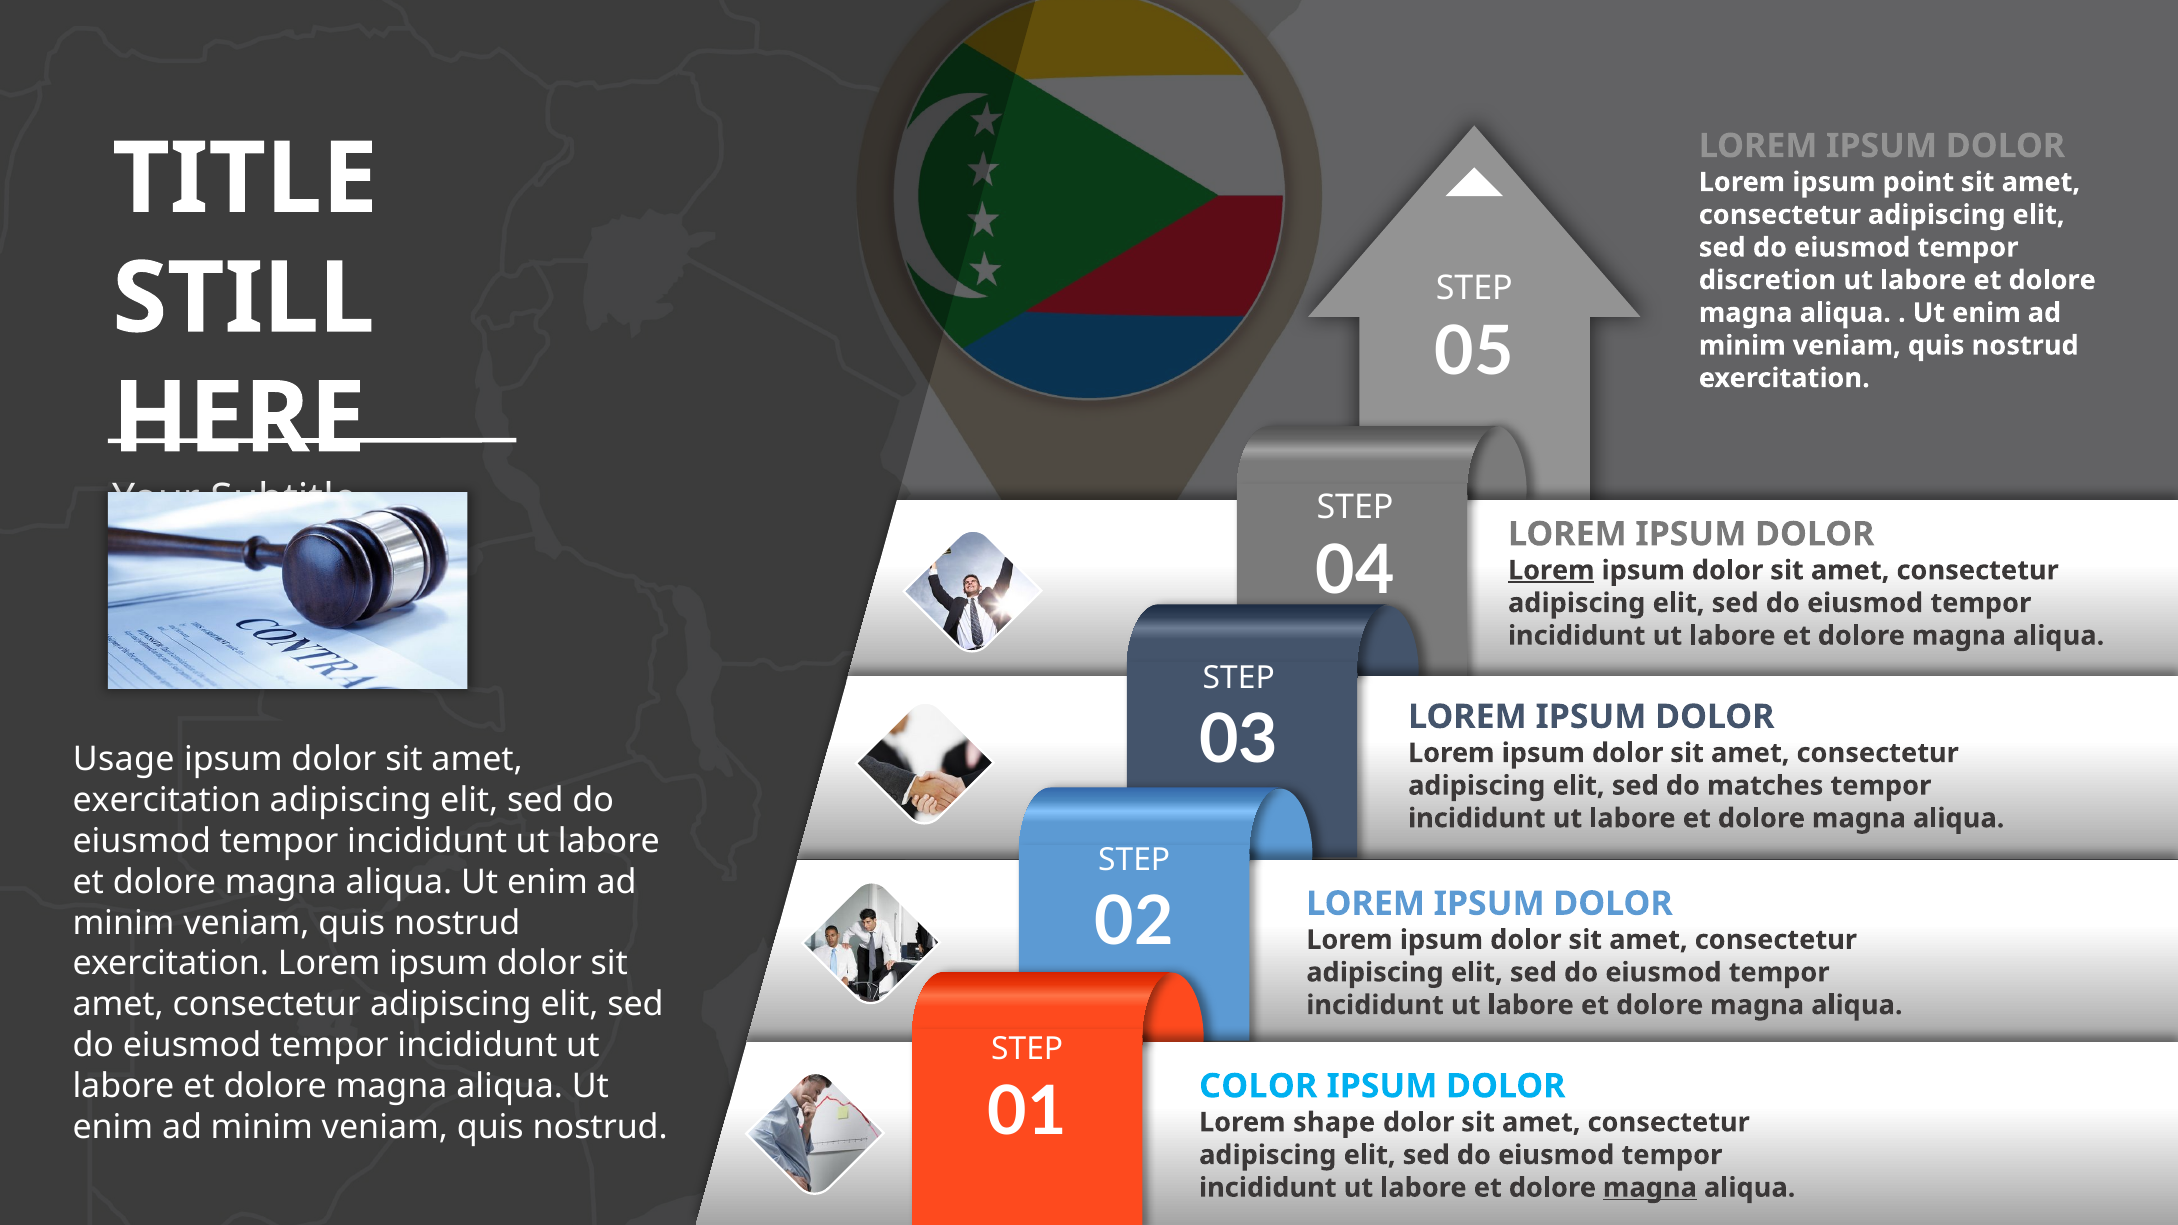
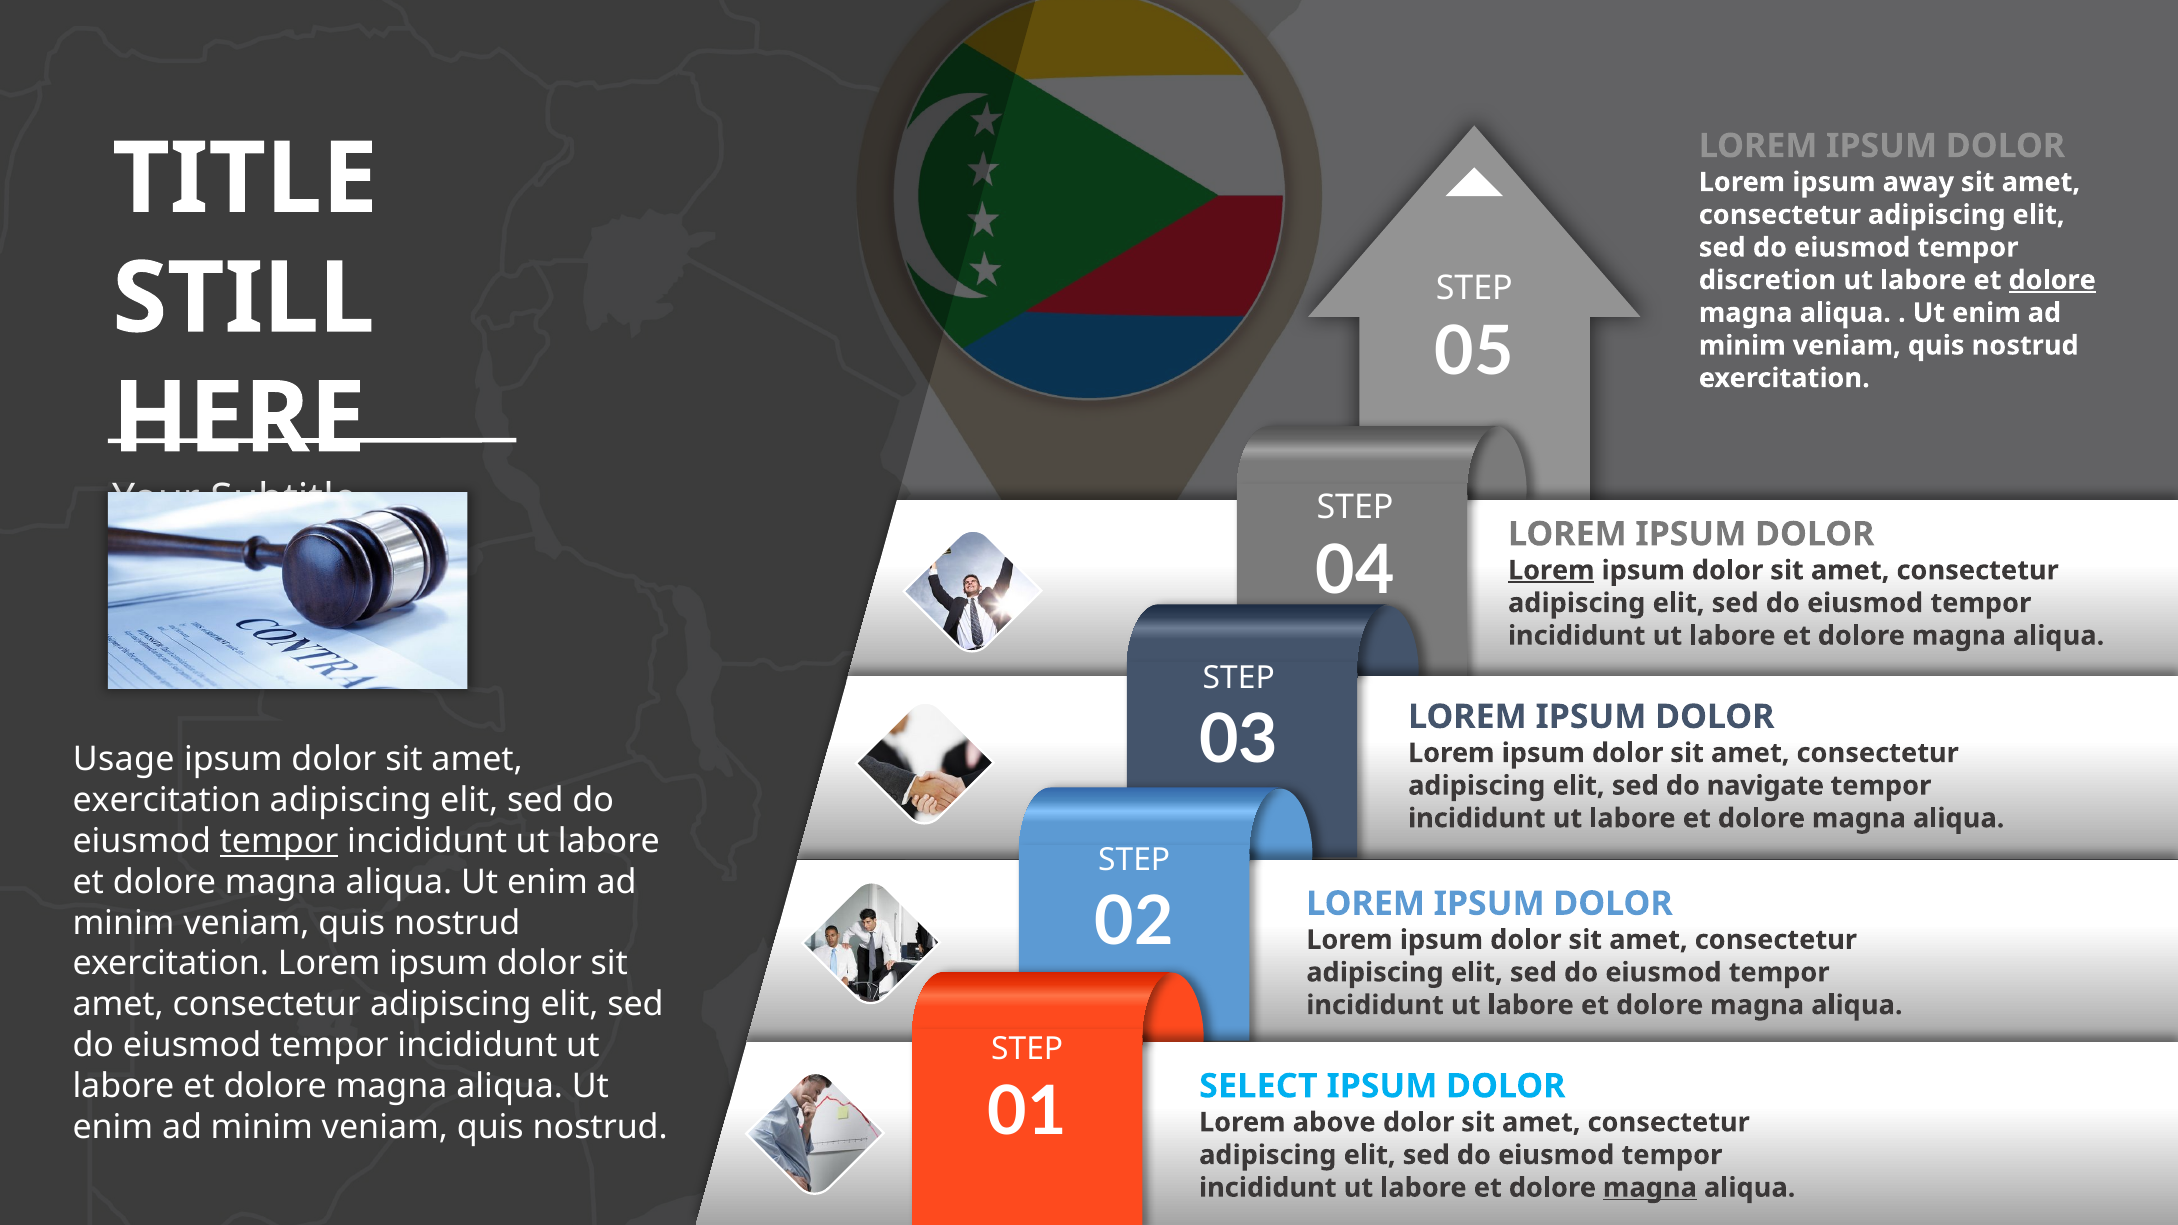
point: point -> away (1918, 182)
dolore underline: none -> present (2052, 280)
matches: matches -> navigate (1765, 786)
tempor underline: none -> present (279, 841)
COLOR: COLOR -> SELECT (1258, 1086)
shape: shape -> above (1334, 1123)
